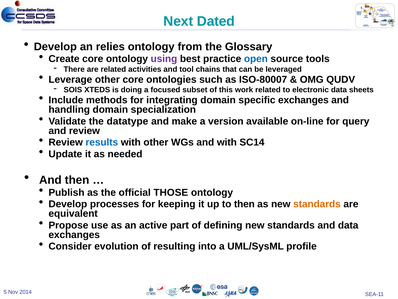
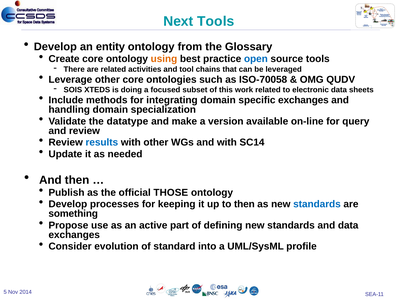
Next Dated: Dated -> Tools (216, 21)
relies: relies -> entity (110, 47)
using colour: purple -> orange (164, 59)
ISO-80007: ISO-80007 -> ISO-70058 (263, 79)
standards colour: orange -> blue (317, 204)
equivalent: equivalent -> something (73, 213)
resulting: resulting -> standard (174, 246)
